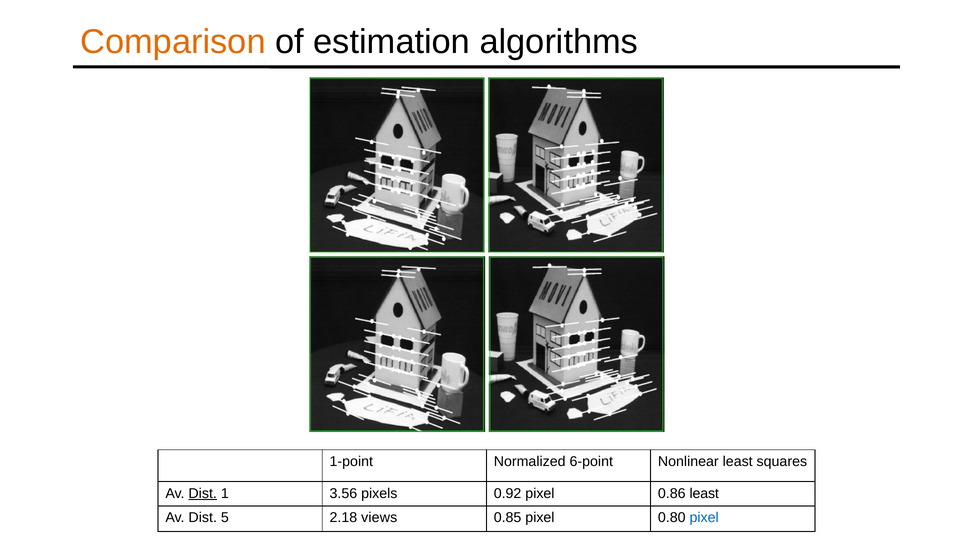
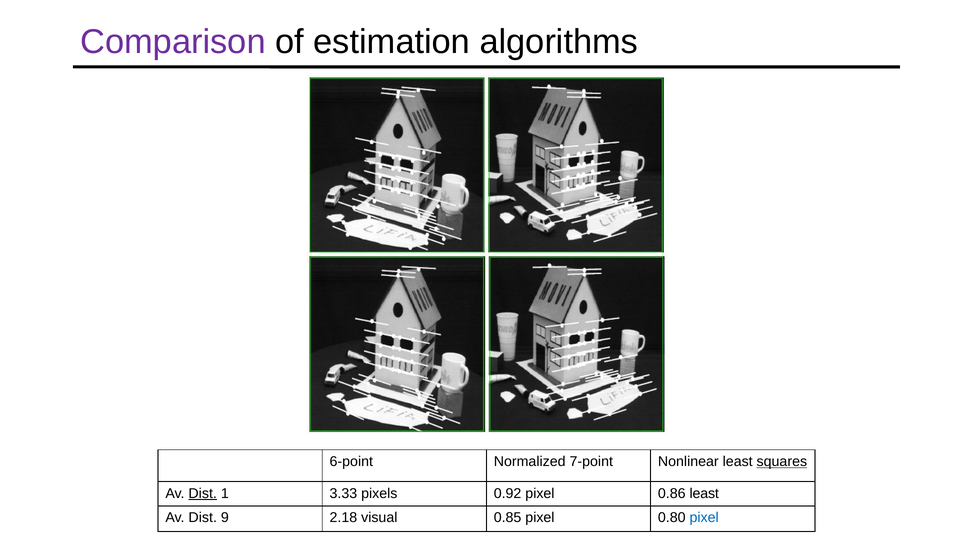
Comparison colour: orange -> purple (173, 42)
1-point: 1-point -> 6-point (351, 462)
6-point: 6-point -> 7-point (591, 462)
squares underline: none -> present (782, 462)
3.56: 3.56 -> 3.33 (343, 494)
5: 5 -> 9 (225, 518)
views: views -> visual (379, 518)
